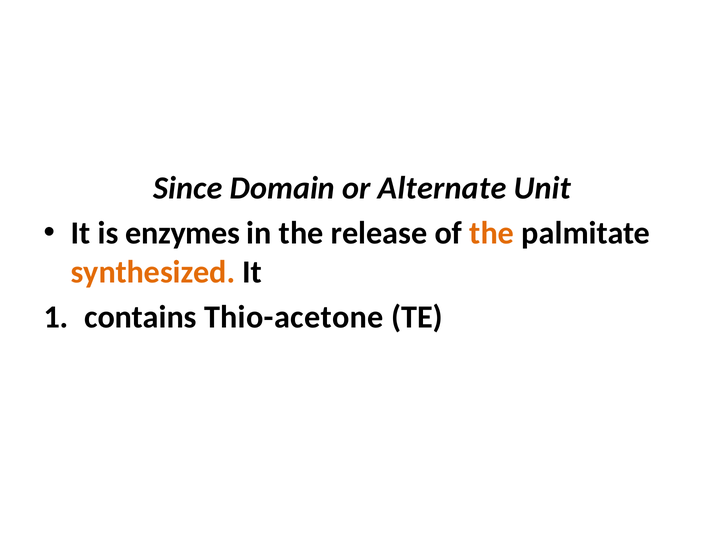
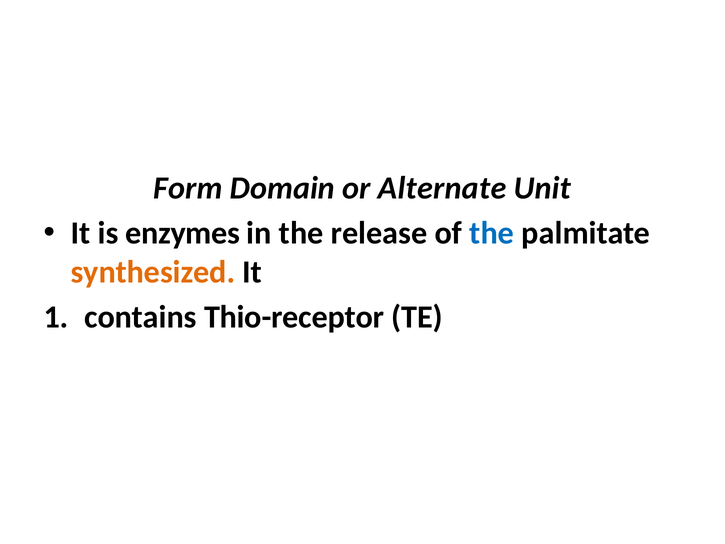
Since: Since -> Form (188, 188)
the colour: orange -> blue (492, 233)
Thio-acetone: Thio-acetone -> Thio-receptor (294, 317)
